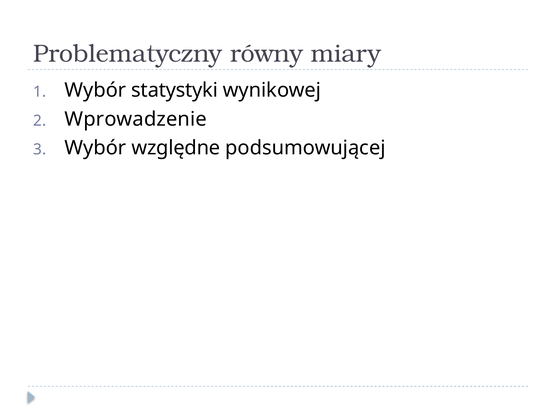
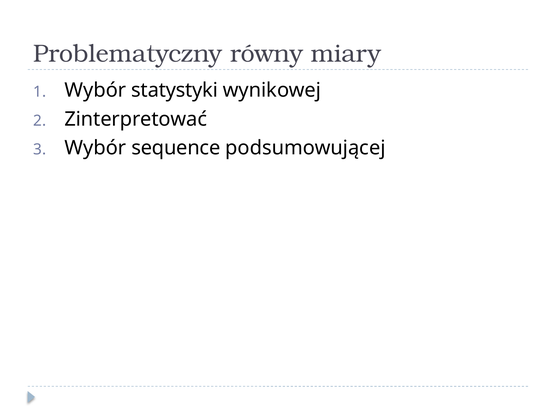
Wprowadzenie: Wprowadzenie -> Zinterpretować (136, 119)
względne: względne -> sequence (176, 148)
